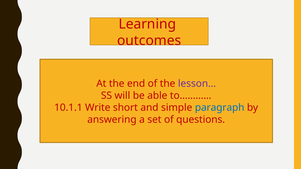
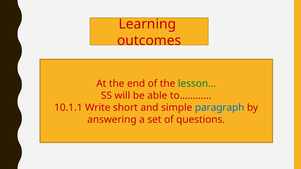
lesson… colour: purple -> green (197, 84)
